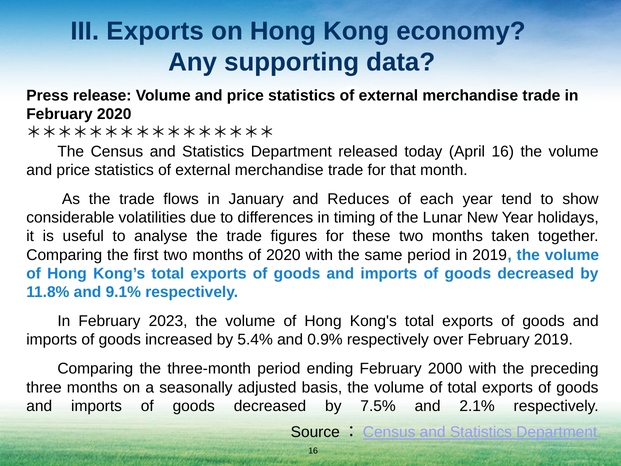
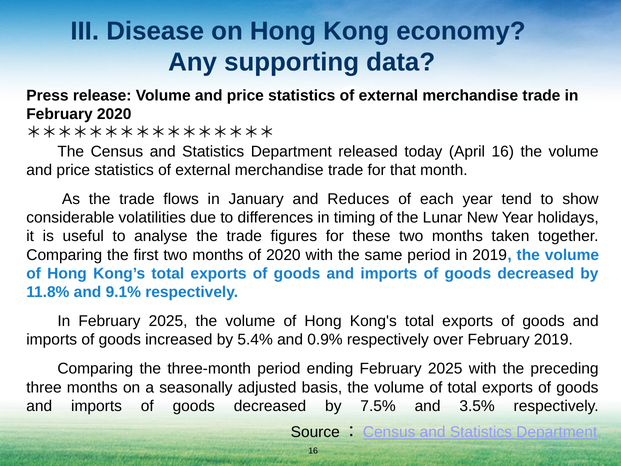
III Exports: Exports -> Disease (155, 31)
In February 2023: 2023 -> 2025 (168, 321)
ending February 2000: 2000 -> 2025 (445, 369)
2.1%: 2.1% -> 3.5% (477, 406)
